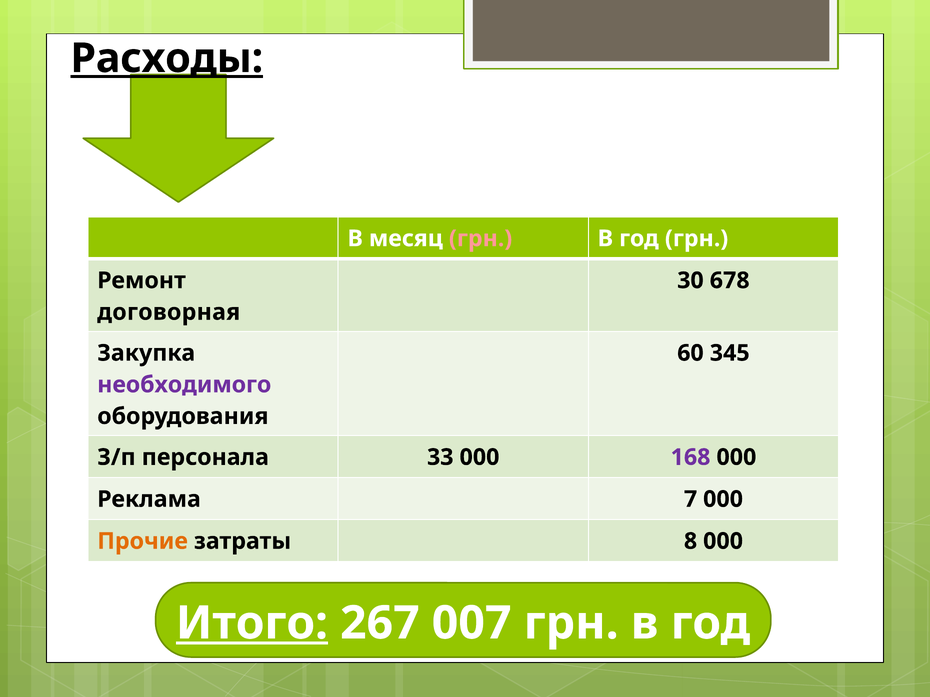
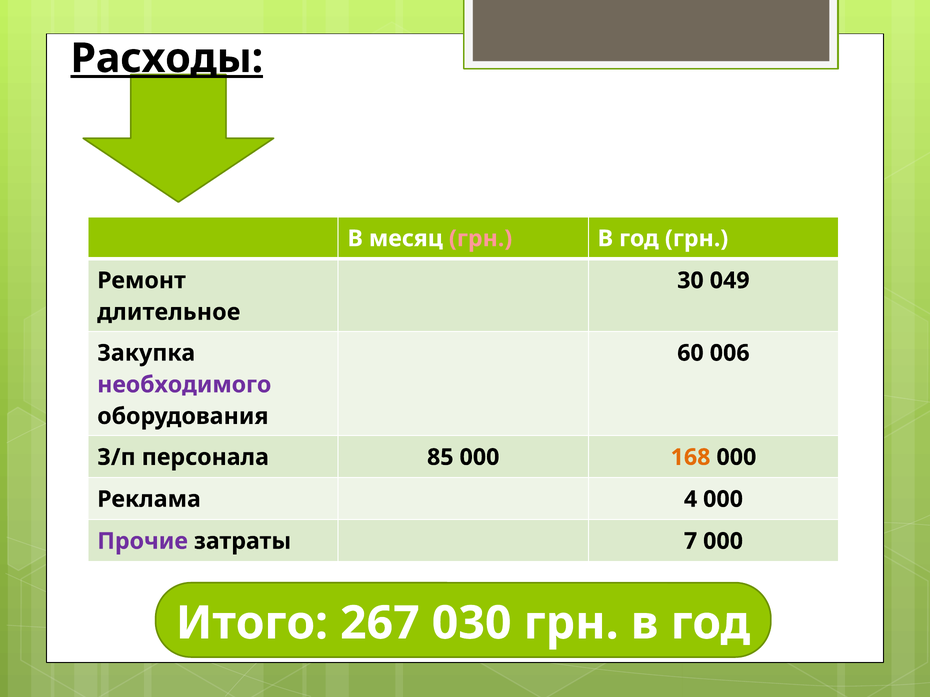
678: 678 -> 049 (730, 281)
договорная: договорная -> длительное (169, 312)
345: 345 -> 006 (730, 353)
33: 33 -> 85 (440, 458)
168 colour: purple -> orange (691, 458)
7: 7 -> 4 (691, 500)
Прочие colour: orange -> purple (143, 542)
8: 8 -> 7 (691, 542)
Итого underline: present -> none (252, 624)
007: 007 -> 030 (472, 624)
